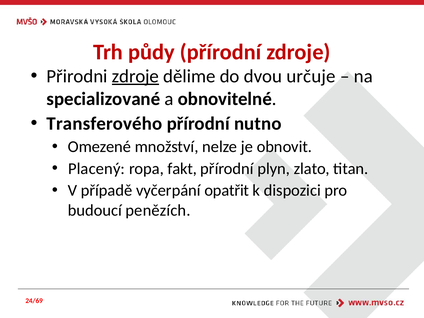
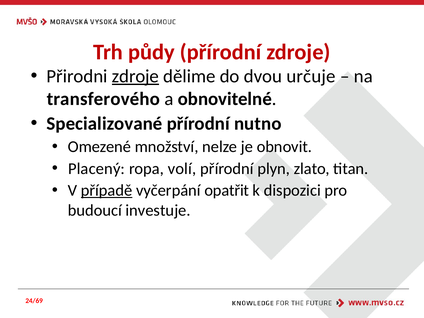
specializované: specializované -> transferového (103, 99)
Transferového: Transferového -> Specializované (105, 124)
fakt: fakt -> volí (182, 169)
případě underline: none -> present (107, 191)
penězích: penězích -> investuje (158, 210)
